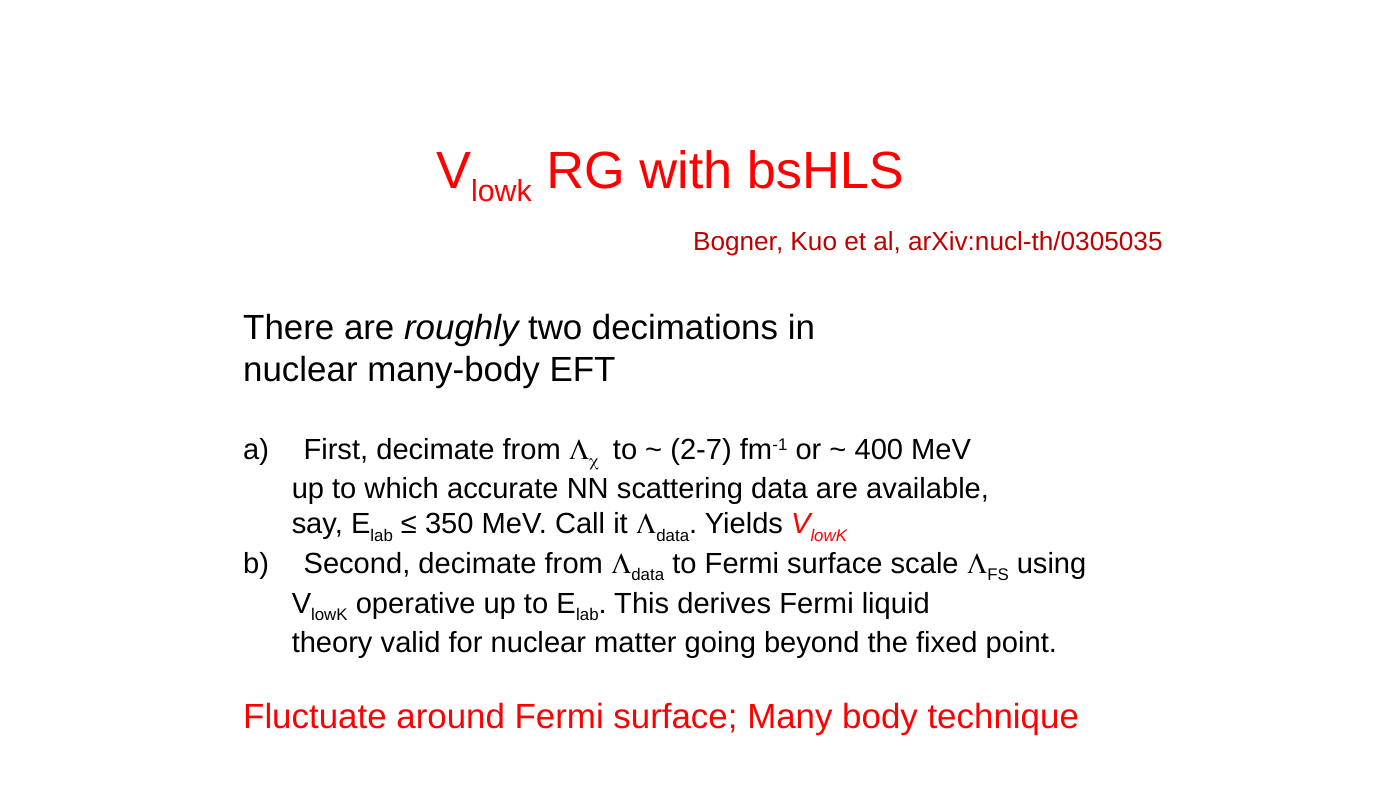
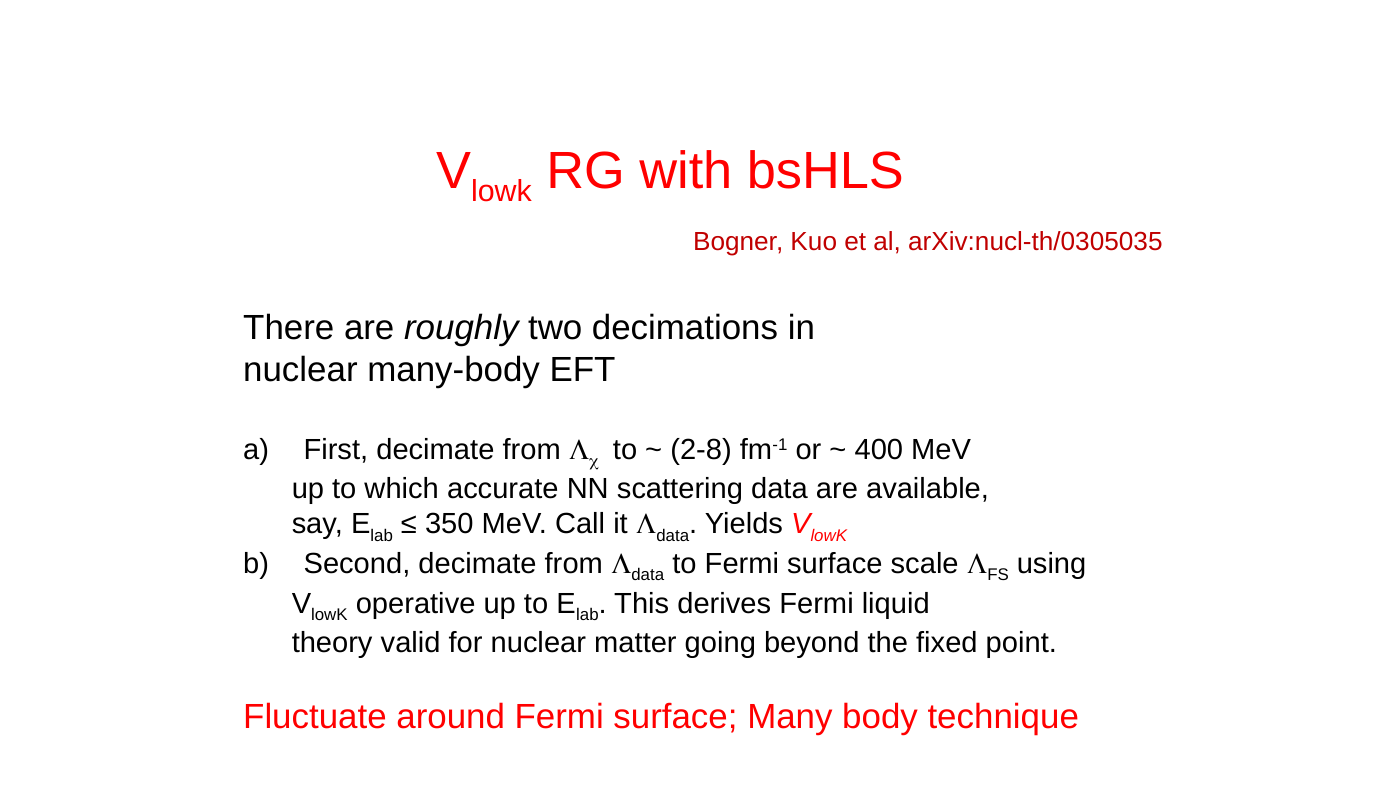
2-7: 2-7 -> 2-8 (701, 450)
